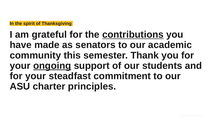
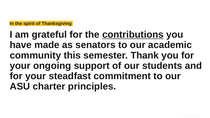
ongoing underline: present -> none (52, 66)
